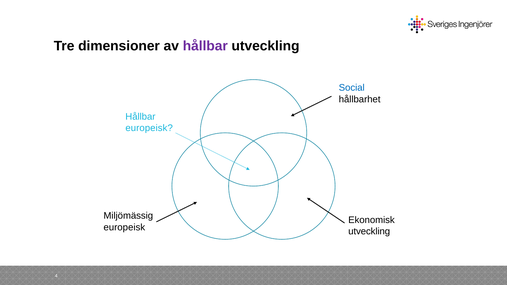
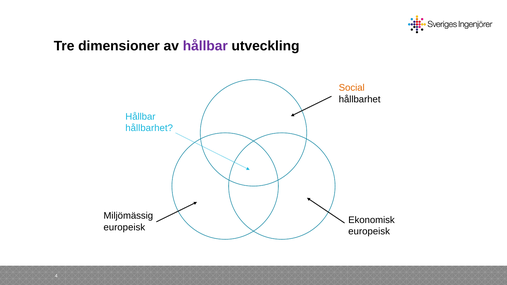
Social colour: blue -> orange (352, 88)
europeisk: europeisk -> hållbarhet (149, 128)
utveckling: utveckling -> europeisk (369, 232)
